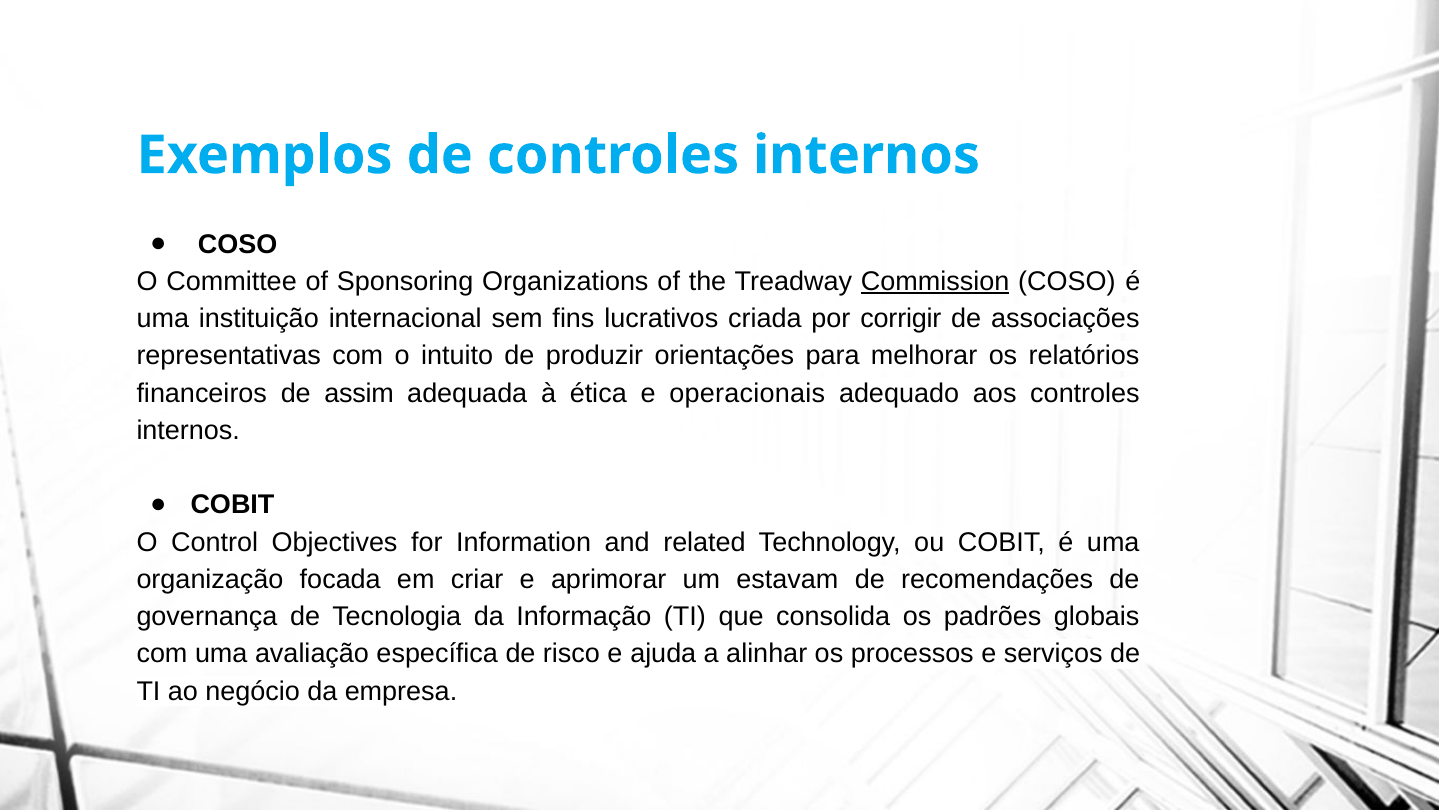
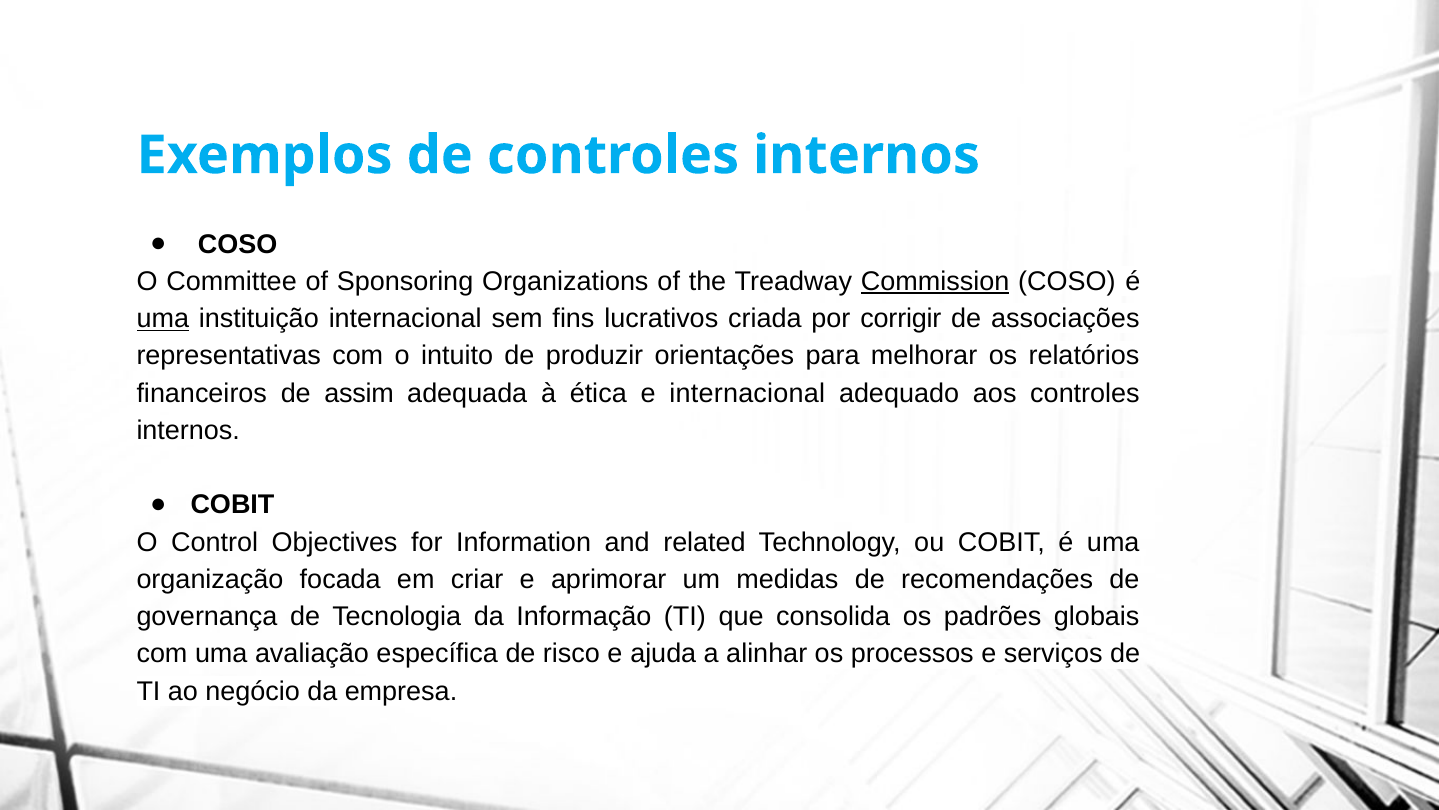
uma underline: none -> present (163, 319)
e operacionais: operacionais -> internacional (747, 393)
estavam: estavam -> medidas (787, 579)
